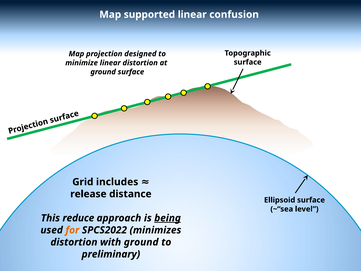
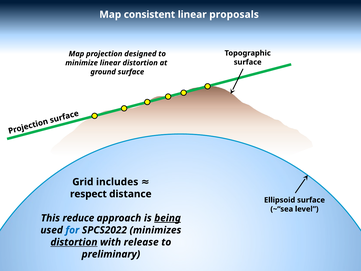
supported: supported -> consistent (149, 15)
confusion: confusion -> proposals (234, 15)
release: release -> respect (88, 194)
for colour: orange -> blue (72, 230)
distortion underline: none -> present (74, 242)
with ground: ground -> release (141, 242)
